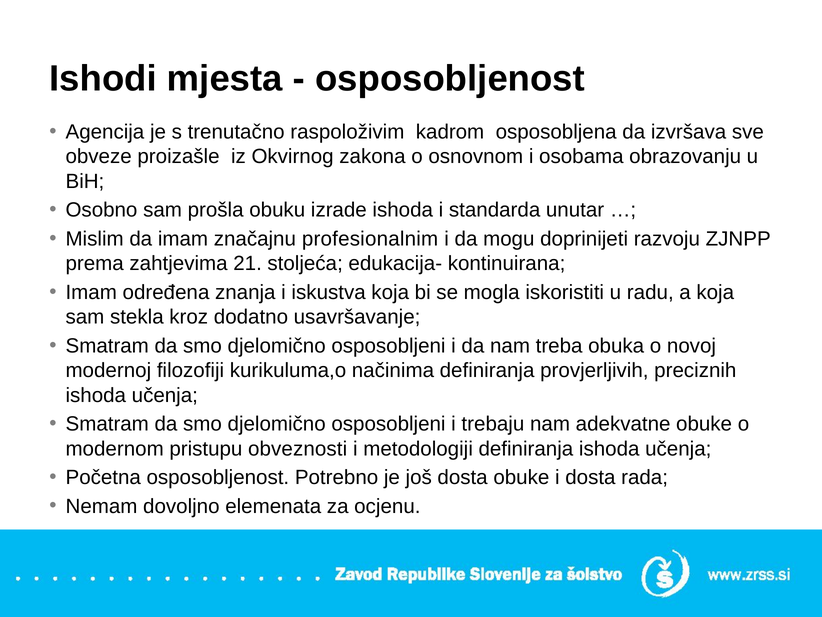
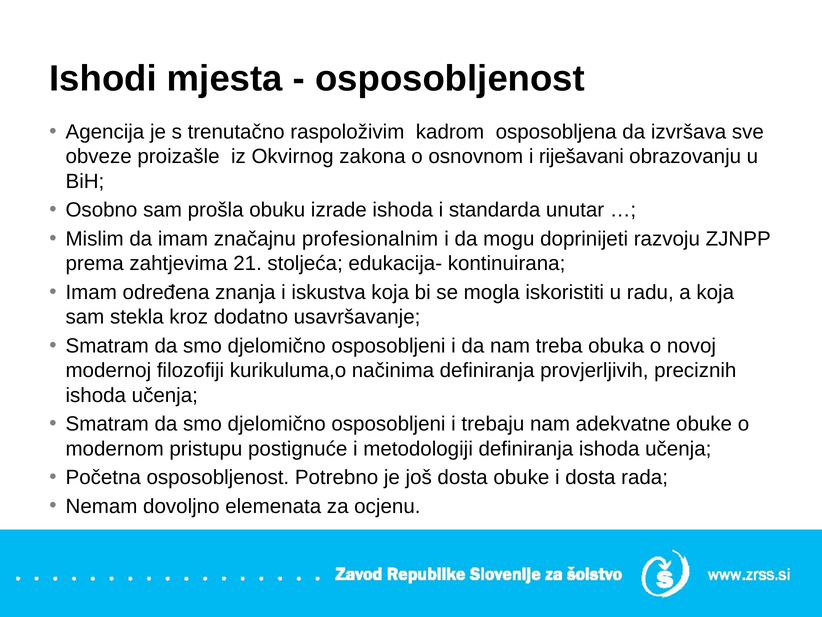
osobama: osobama -> riješavani (581, 157)
obveznosti: obveznosti -> postignuće (298, 448)
